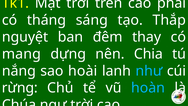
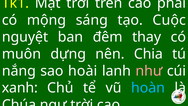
tháng: tháng -> mộng (46, 20)
Thắp: Thắp -> Cuộc (169, 20)
mang: mang -> muôn (21, 54)
như colour: light blue -> pink (149, 71)
rừng: rừng -> xanh (20, 88)
